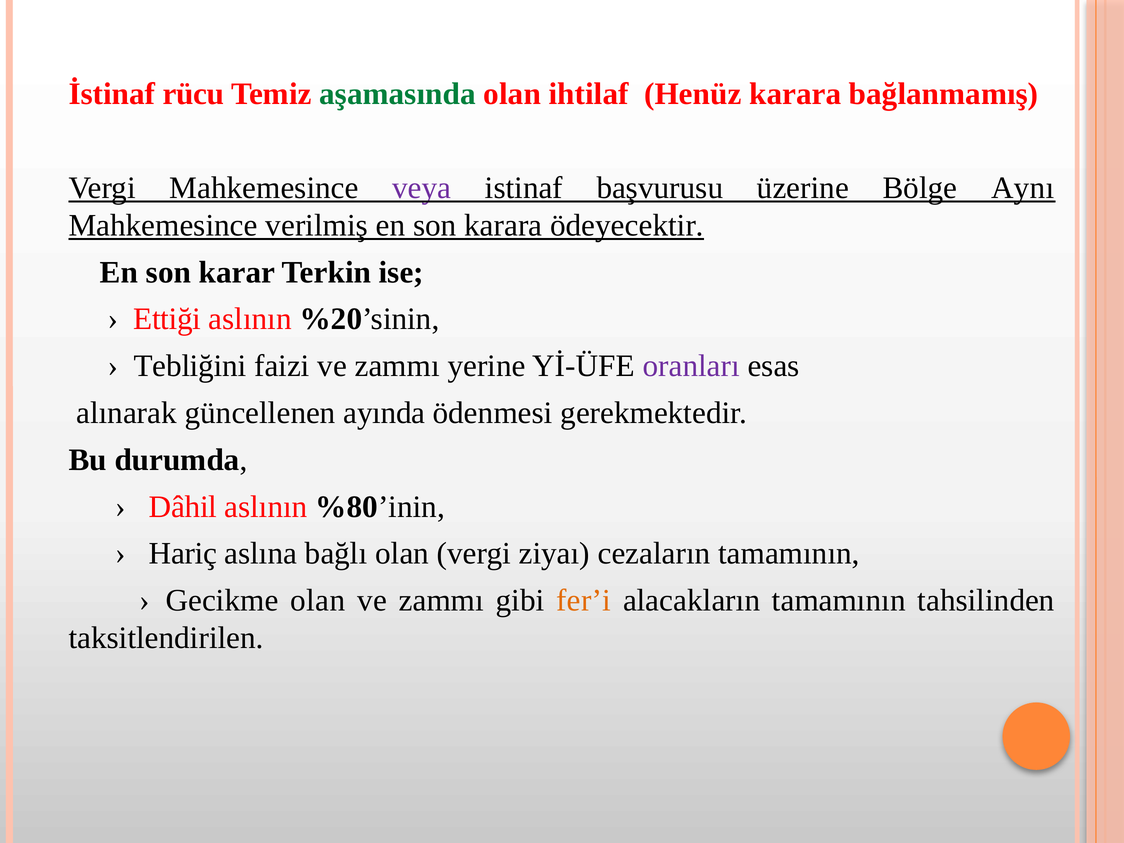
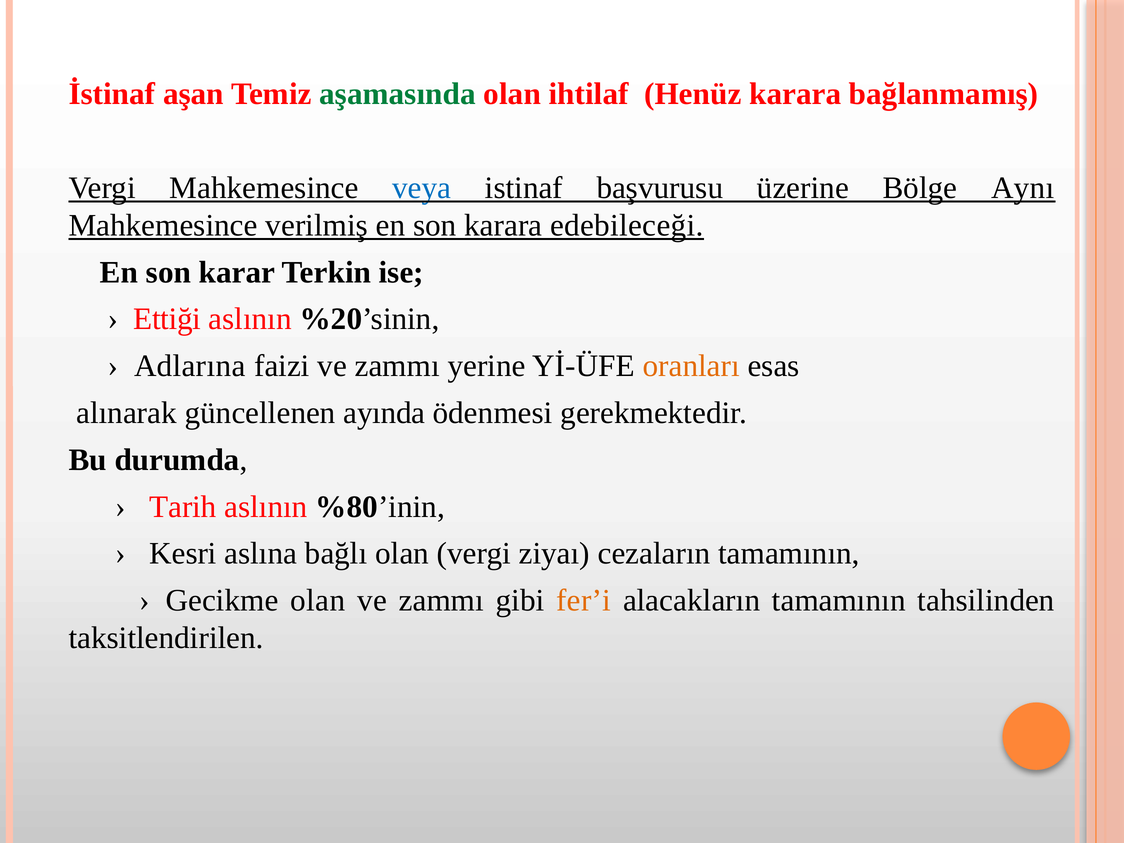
rücu: rücu -> aşan (193, 94)
veya colour: purple -> blue (422, 188)
ödeyecektir: ödeyecektir -> edebileceği (627, 225)
Tebliğini: Tebliğini -> Adlarına (190, 366)
oranları colour: purple -> orange (691, 366)
Dâhil: Dâhil -> Tarih (183, 507)
Hariç: Hariç -> Kesri (183, 554)
